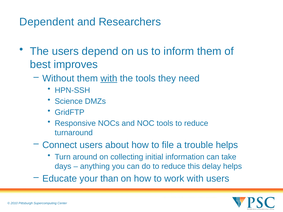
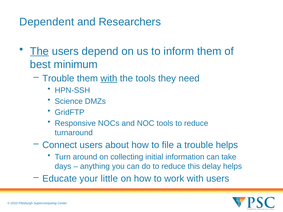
The underline: none -> present (39, 51)
improves: improves -> minimum (76, 64)
Without: Without -> Trouble (58, 78)
than: than -> little (109, 179)
